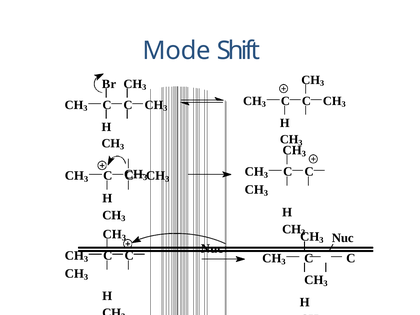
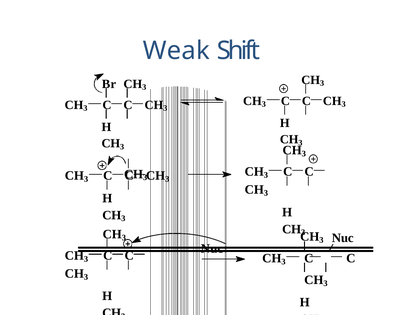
Mode: Mode -> Weak (176, 51)
